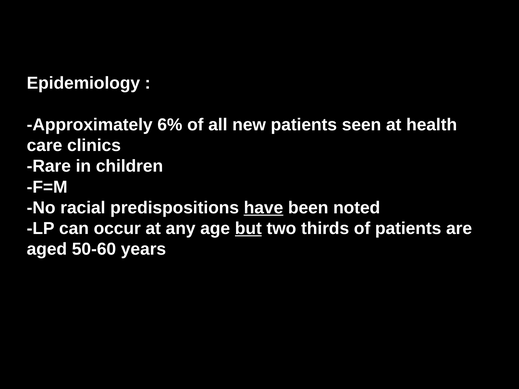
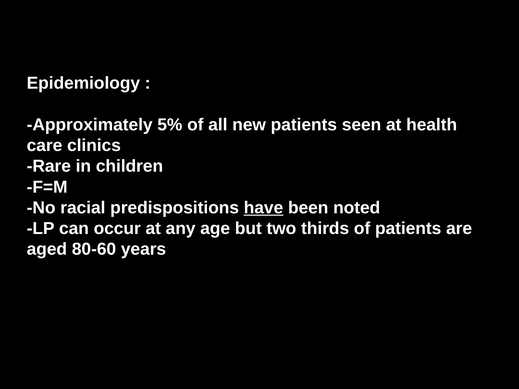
6%: 6% -> 5% (170, 125)
but underline: present -> none (248, 229)
50-60: 50-60 -> 80-60 (94, 249)
